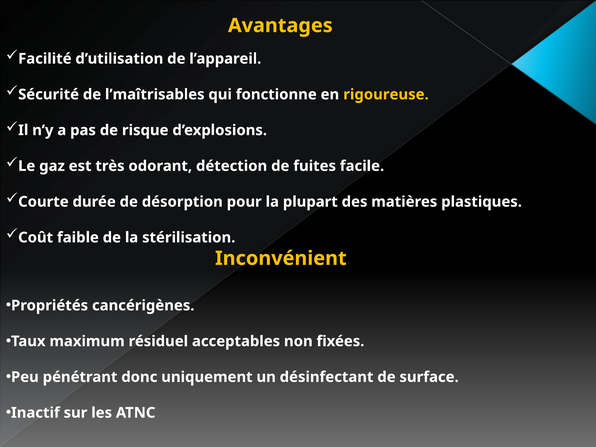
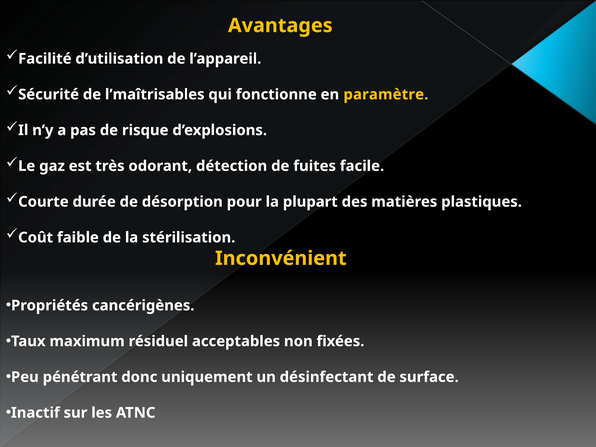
rigoureuse: rigoureuse -> paramètre (386, 94)
